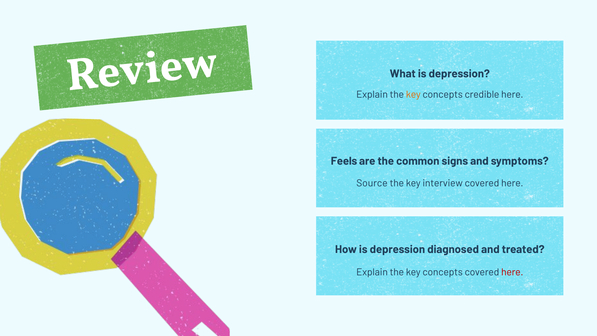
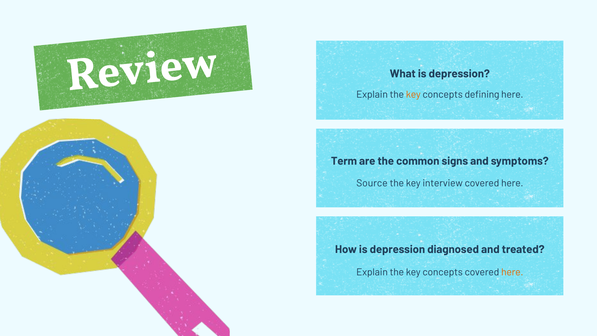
credible: credible -> defining (482, 95)
Feels: Feels -> Term (344, 161)
here colour: red -> orange (512, 272)
